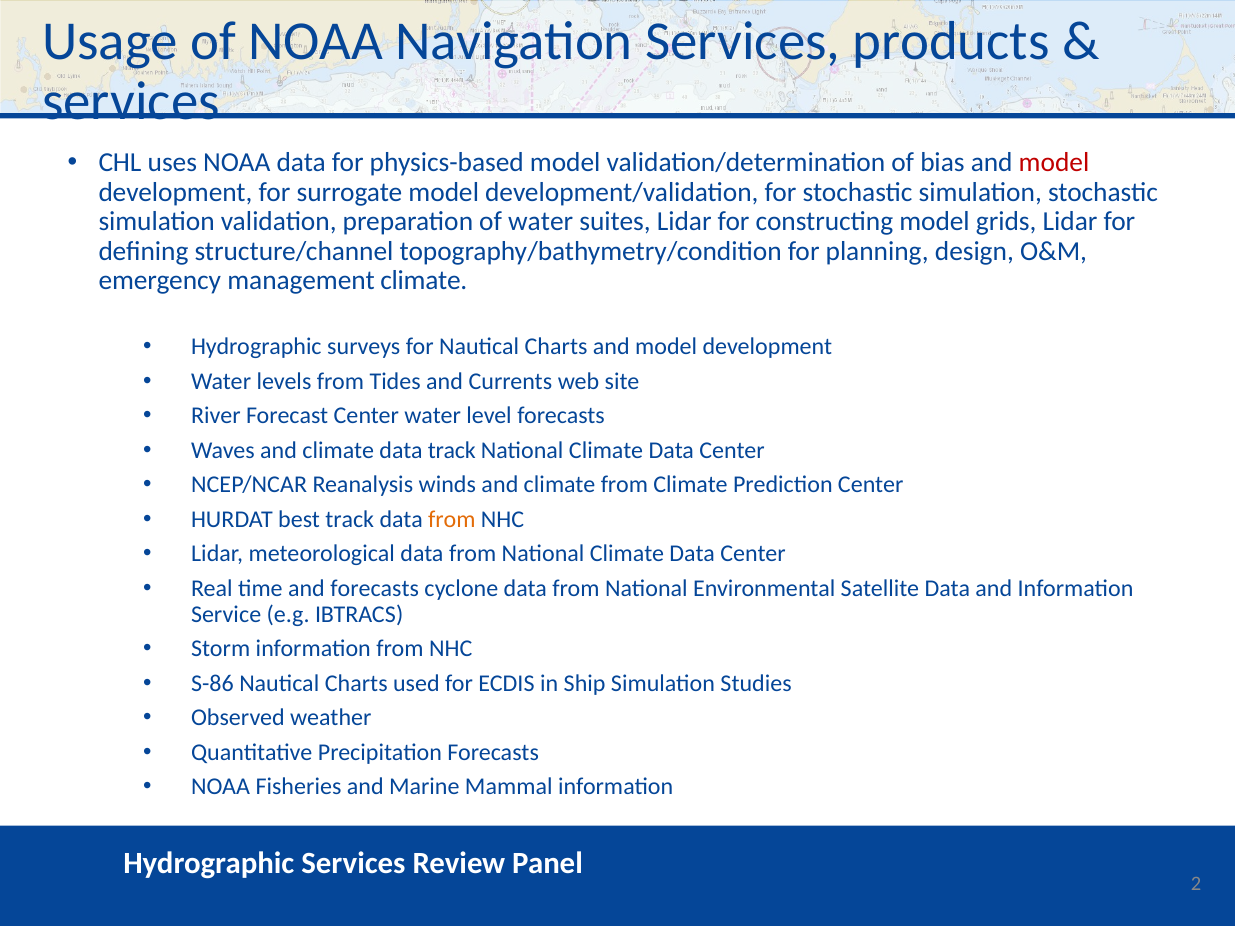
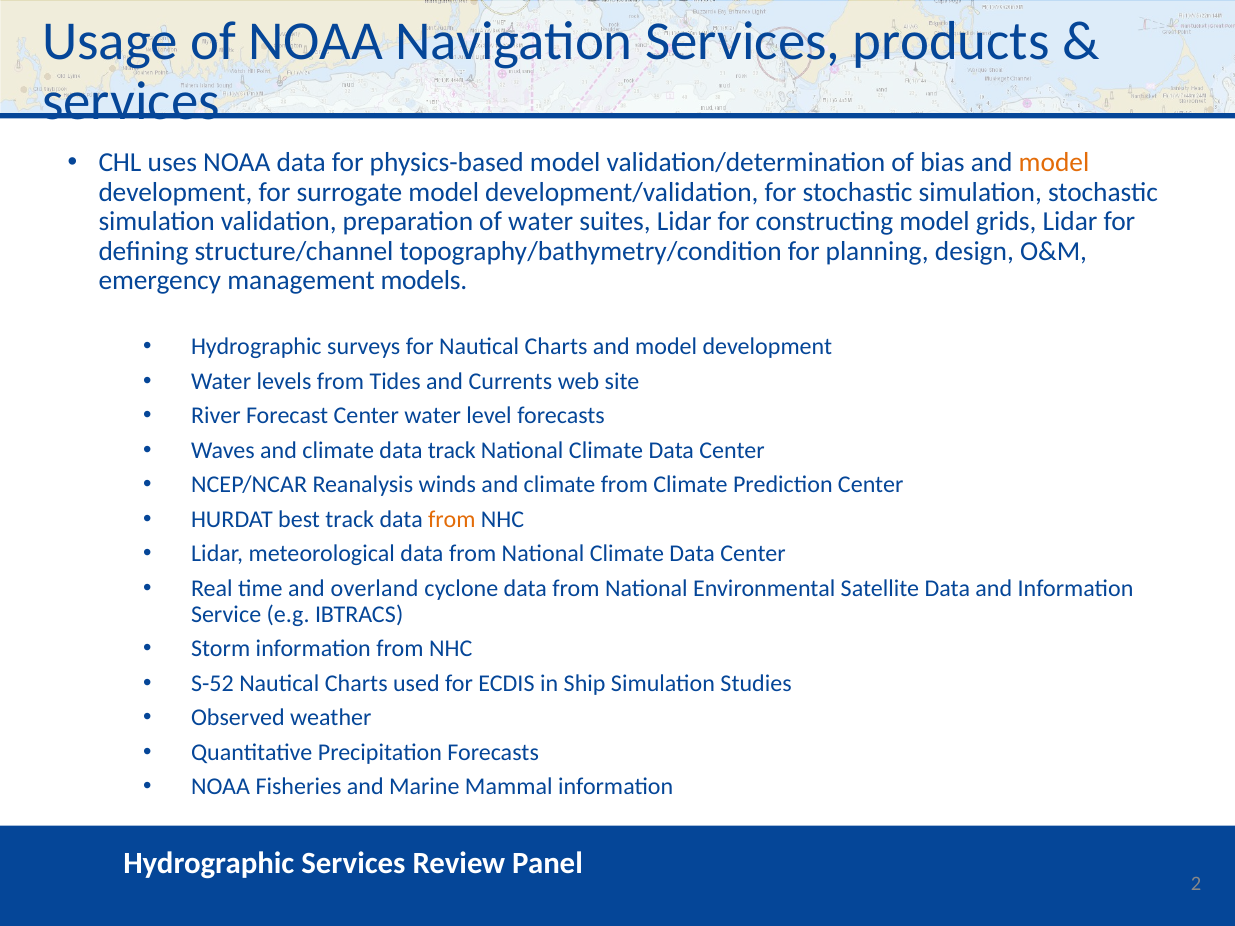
model colour: red -> orange (1054, 162)
management climate: climate -> models (424, 281)
and forecasts: forecasts -> overland (375, 589)
S-86: S-86 -> S-52 (212, 684)
